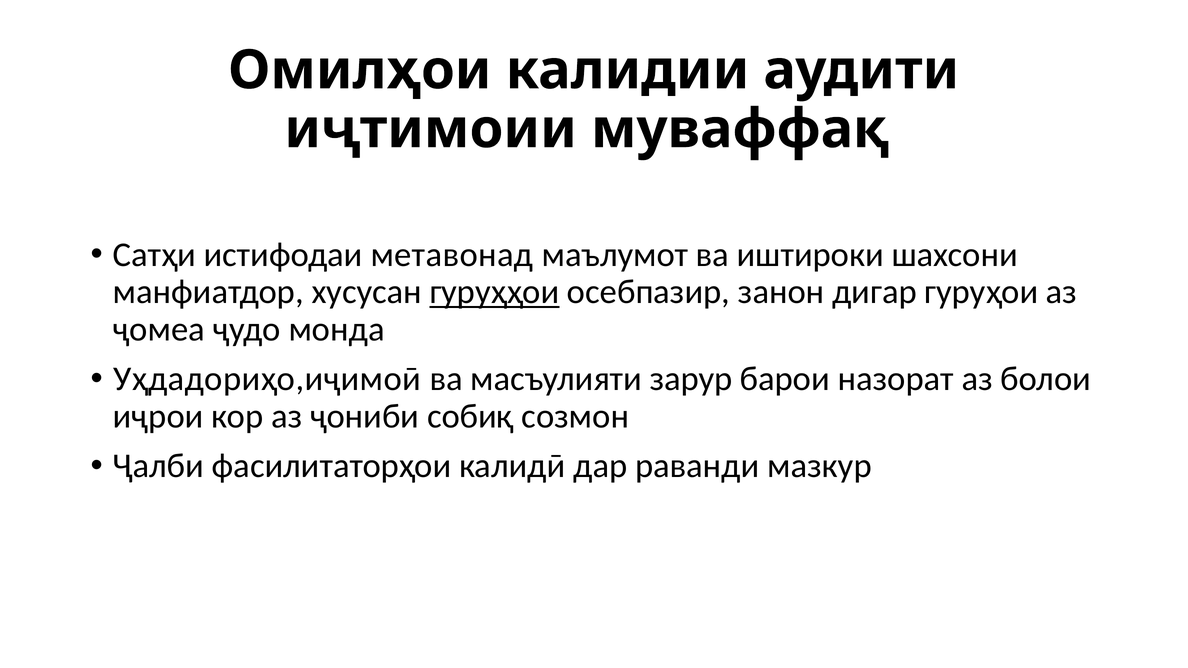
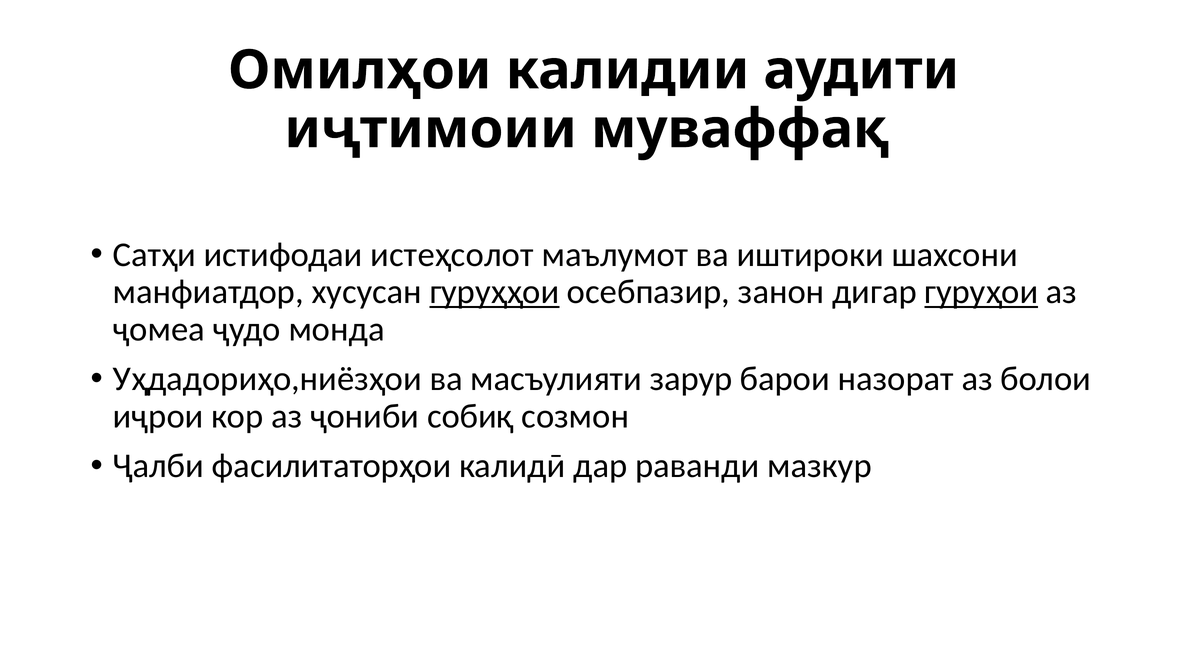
метавонад: метавонад -> истеҳсолот (452, 255)
гуруҳои underline: none -> present (981, 292)
Уҳдадориҳо,иҷимоӣ: Уҳдадориҳо,иҷимоӣ -> Уҳдадориҳо,ниёзҳои (267, 379)
